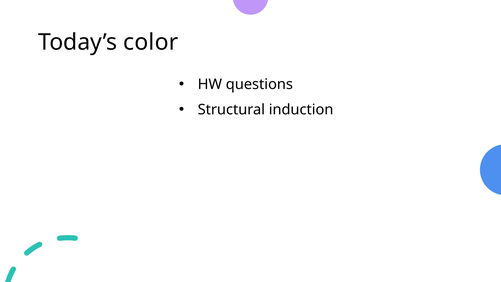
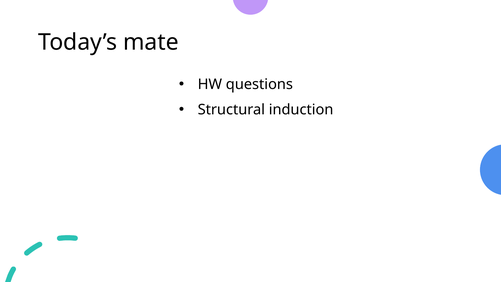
color: color -> mate (151, 42)
